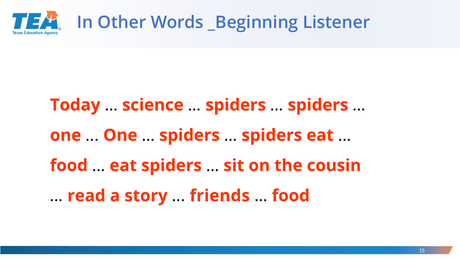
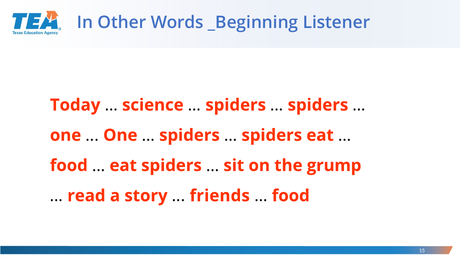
cousin: cousin -> grump (334, 165)
